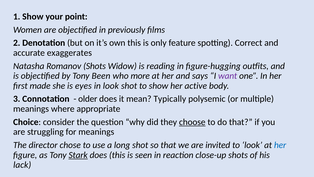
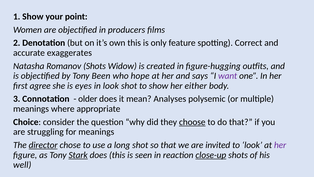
previously: previously -> producers (127, 30)
reading: reading -> created (161, 66)
more: more -> hope (140, 76)
made: made -> agree (40, 86)
active: active -> either (196, 86)
Typically: Typically -> Analyses (170, 99)
director underline: none -> present (43, 145)
her colour: blue -> purple (280, 145)
close-up underline: none -> present (211, 155)
lack: lack -> well (22, 165)
